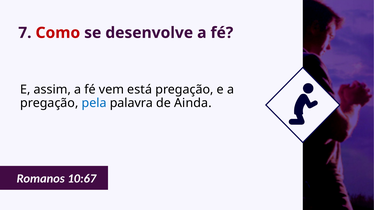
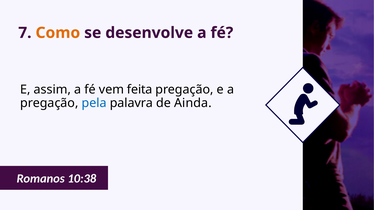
Como colour: red -> orange (58, 33)
está: está -> feita (140, 90)
10:67: 10:67 -> 10:38 (82, 179)
